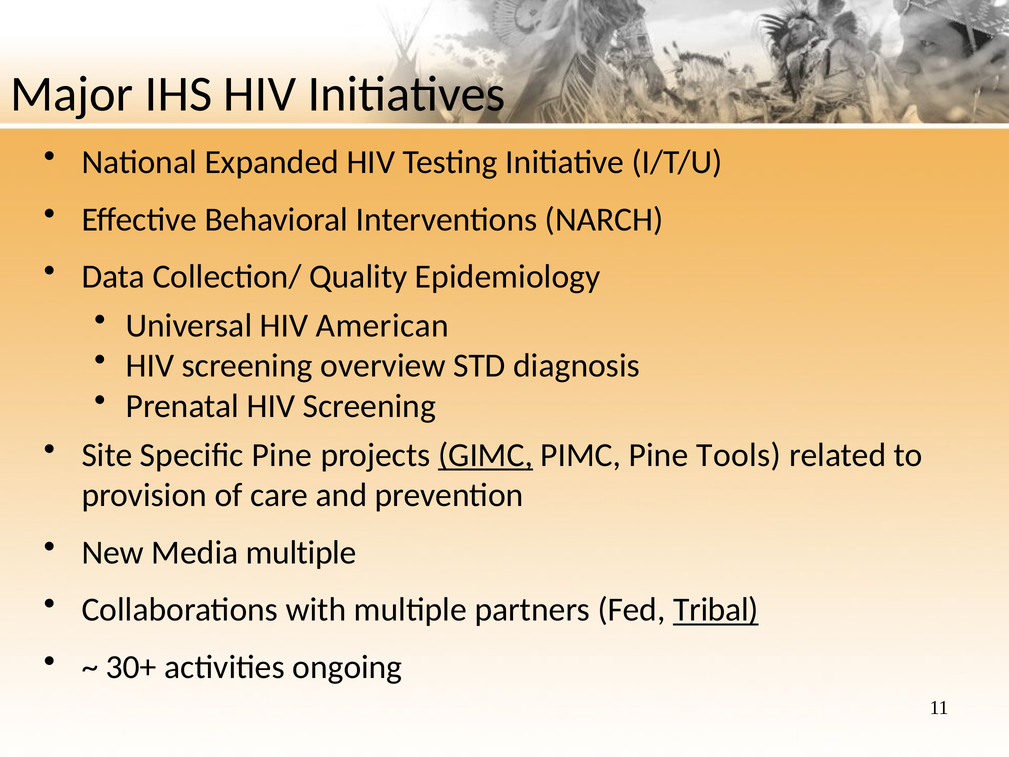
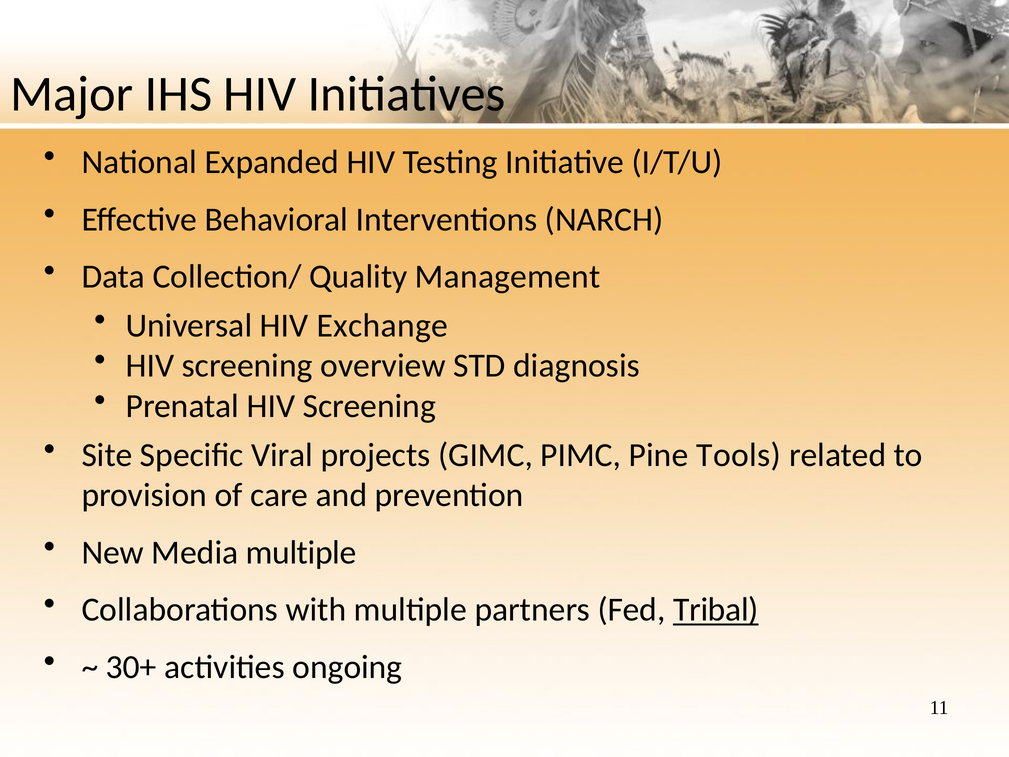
Epidemiology: Epidemiology -> Management (508, 277)
American: American -> Exchange (382, 325)
Specific Pine: Pine -> Viral (282, 455)
GIMC underline: present -> none (486, 455)
